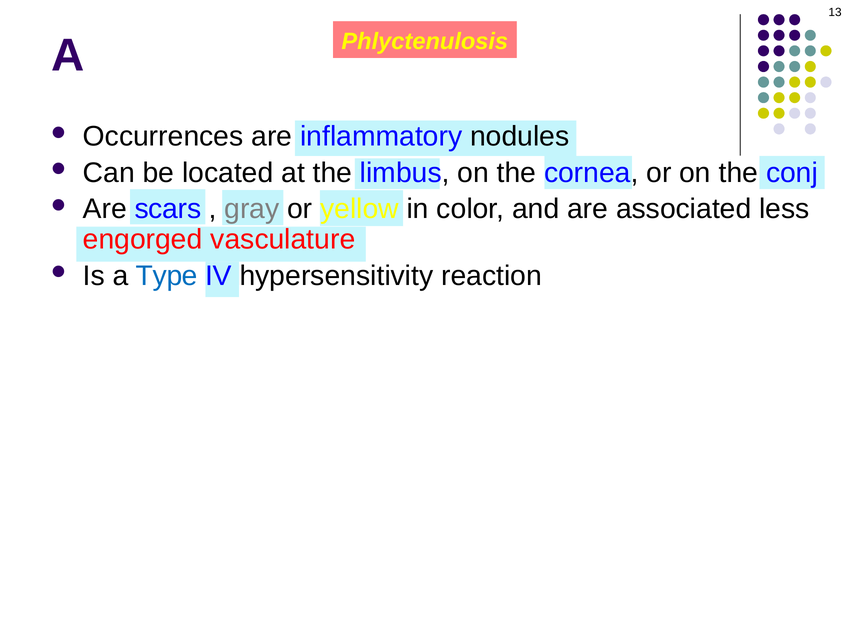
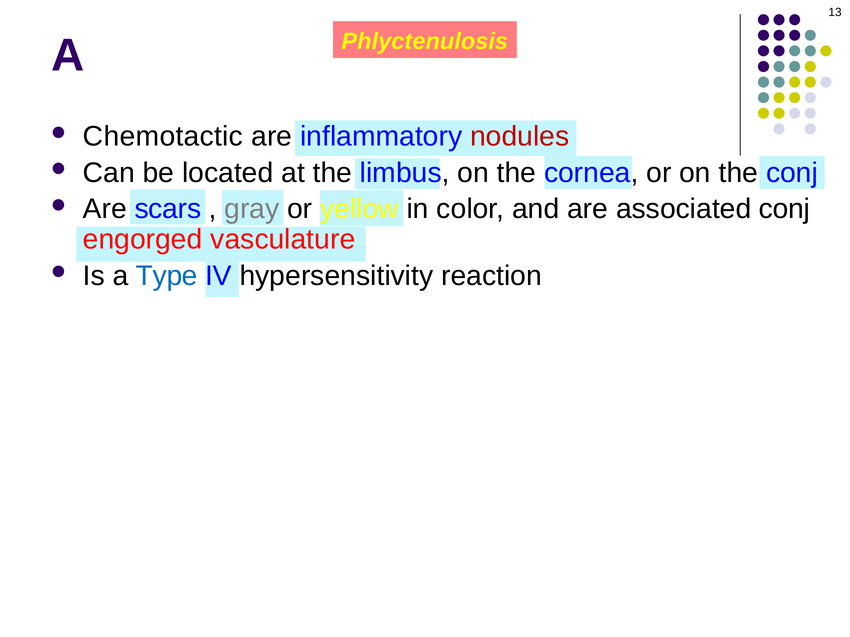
Occurrences: Occurrences -> Chemotactic (163, 137)
nodules colour: black -> red (520, 137)
associated less: less -> conj (785, 209)
